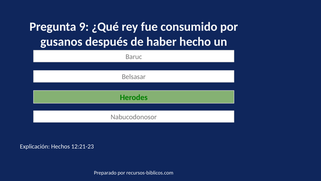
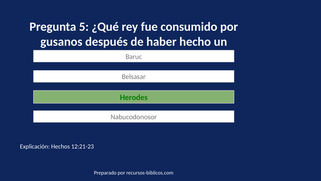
9: 9 -> 5 (84, 27)
